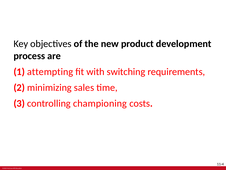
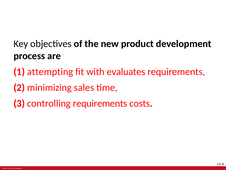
switching: switching -> evaluates (126, 72)
controlling championing: championing -> requirements (100, 103)
